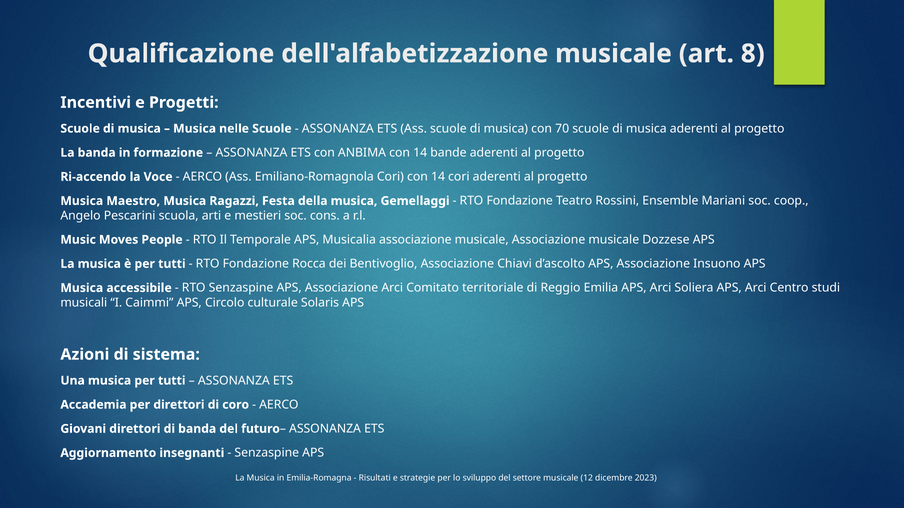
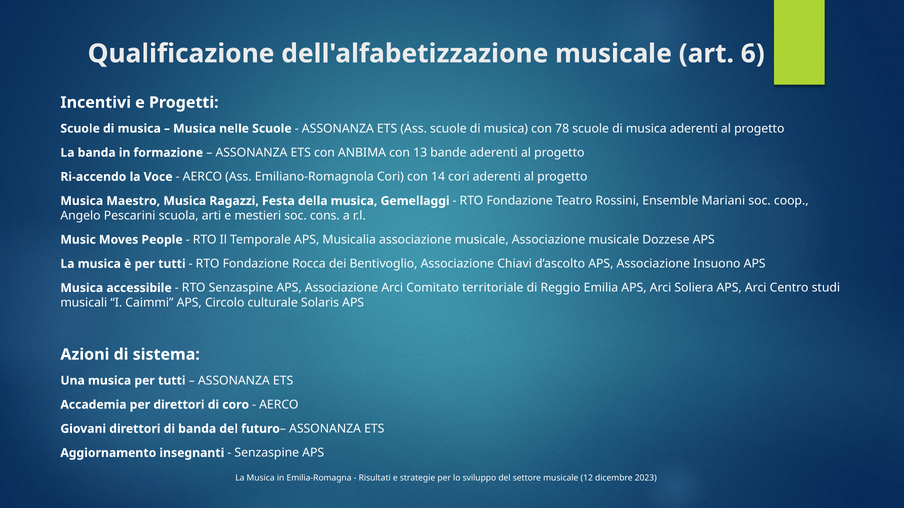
8: 8 -> 6 (753, 54)
70: 70 -> 78 (562, 129)
ANBIMA con 14: 14 -> 13 (420, 153)
